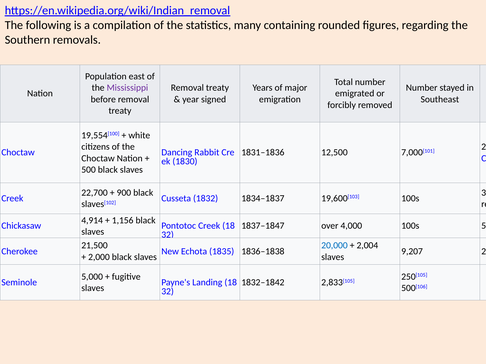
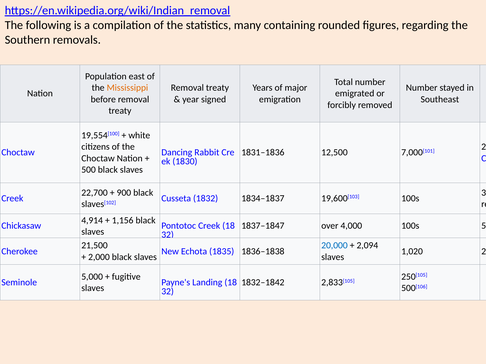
Mississippi colour: purple -> orange (127, 88)
2,004: 2,004 -> 2,094 (367, 246)
9,207: 9,207 -> 1,020 (412, 252)
